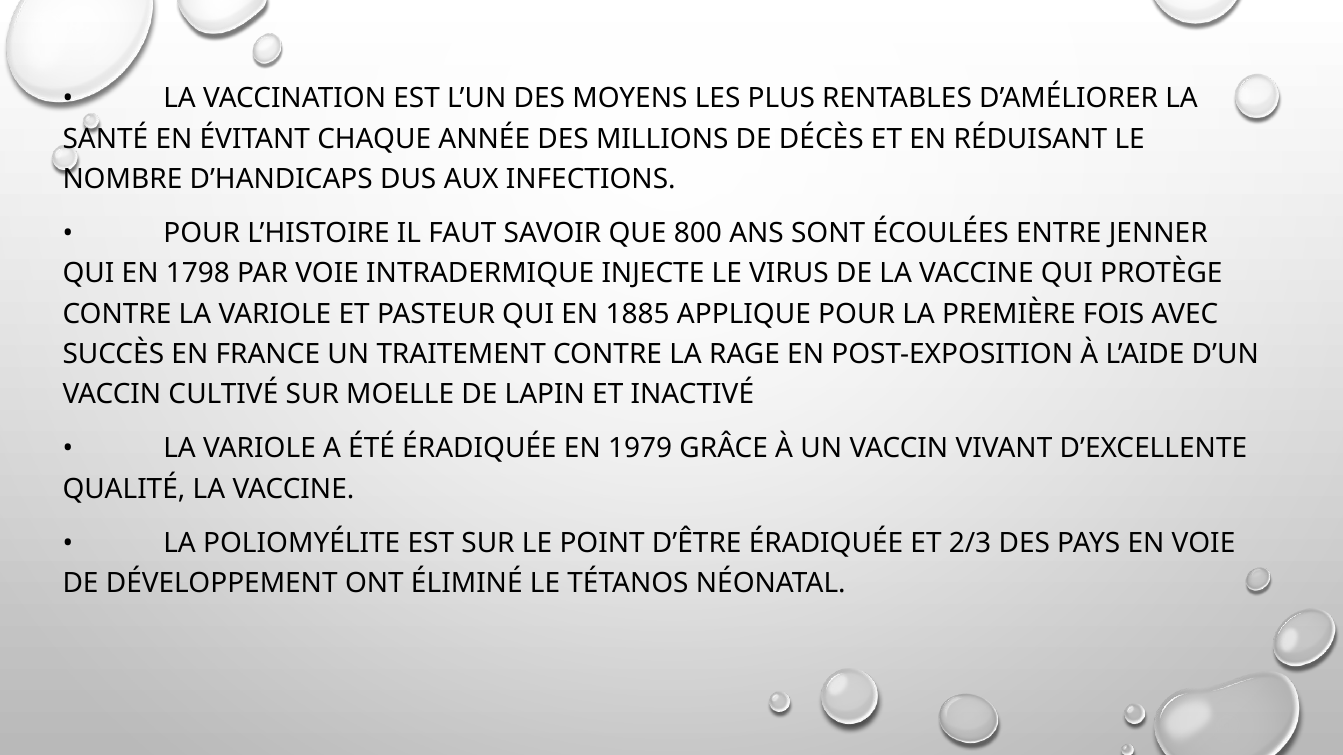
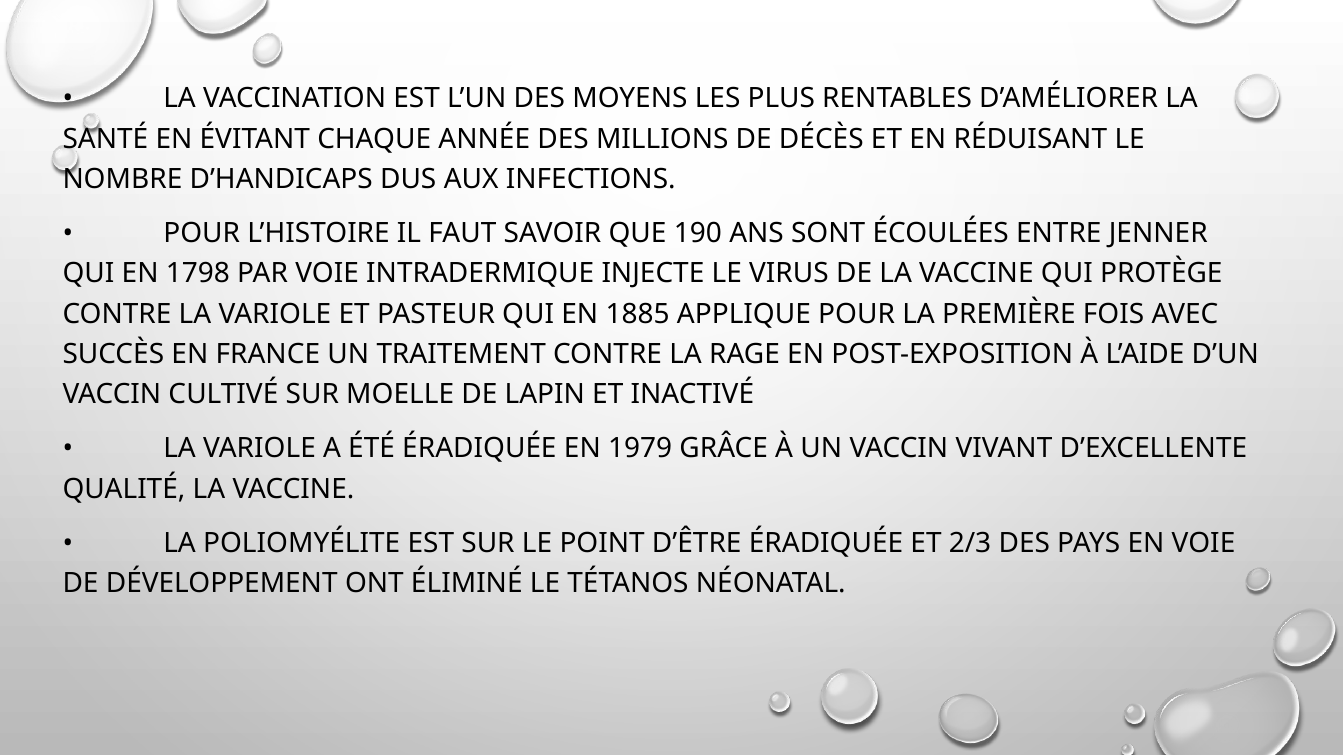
800: 800 -> 190 (698, 233)
